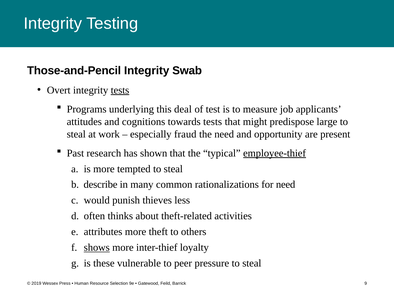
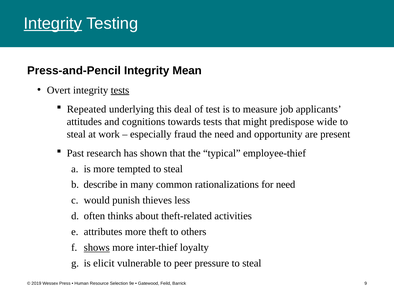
Integrity underline: none -> present (53, 24)
Those-and-Pencil: Those-and-Pencil -> Press-and-Pencil (74, 71)
Swab: Swab -> Mean (187, 71)
Programs: Programs -> Repeated (87, 109)
large: large -> wide (327, 122)
employee-thief underline: present -> none (275, 153)
these: these -> elicit (104, 264)
